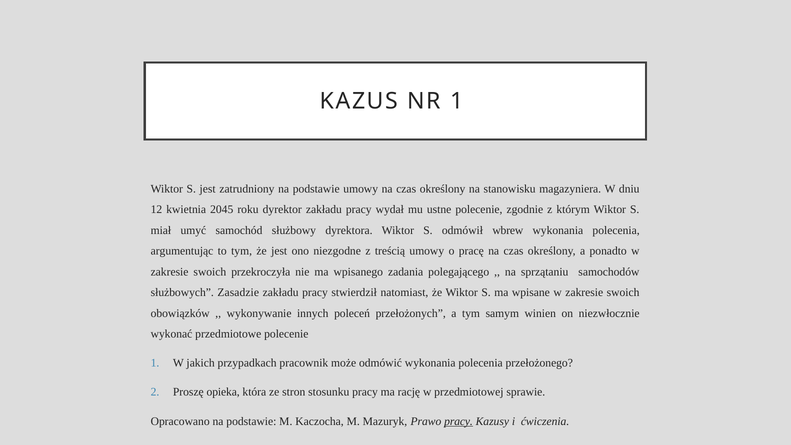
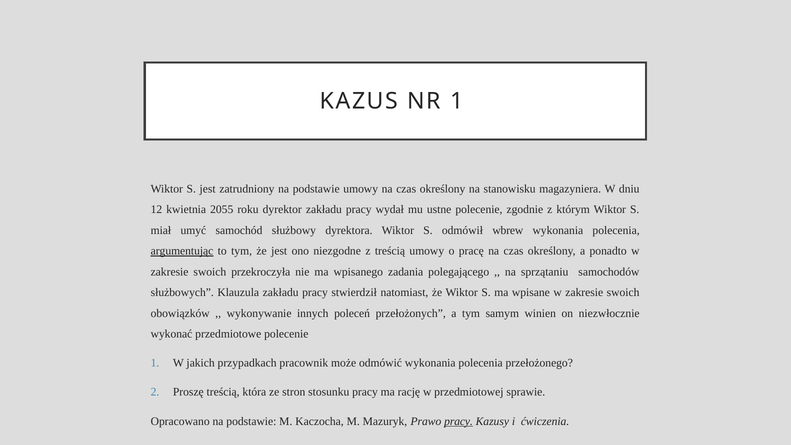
2045: 2045 -> 2055 (222, 210)
argumentując underline: none -> present (182, 251)
Zasadzie: Zasadzie -> Klauzula (238, 293)
Proszę opieka: opieka -> treścią (223, 392)
